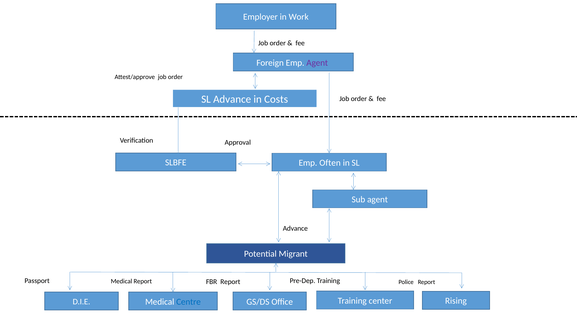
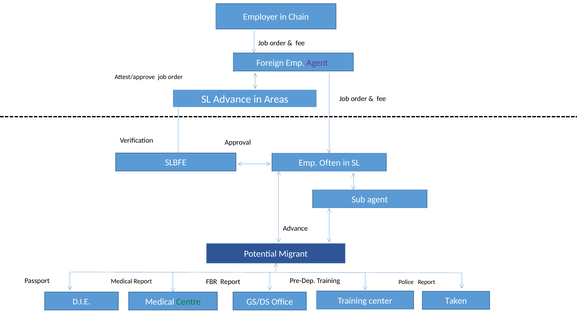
Work: Work -> Chain (299, 17)
Costs: Costs -> Areas (276, 99)
Rising: Rising -> Taken (456, 301)
Centre colour: blue -> green (189, 301)
